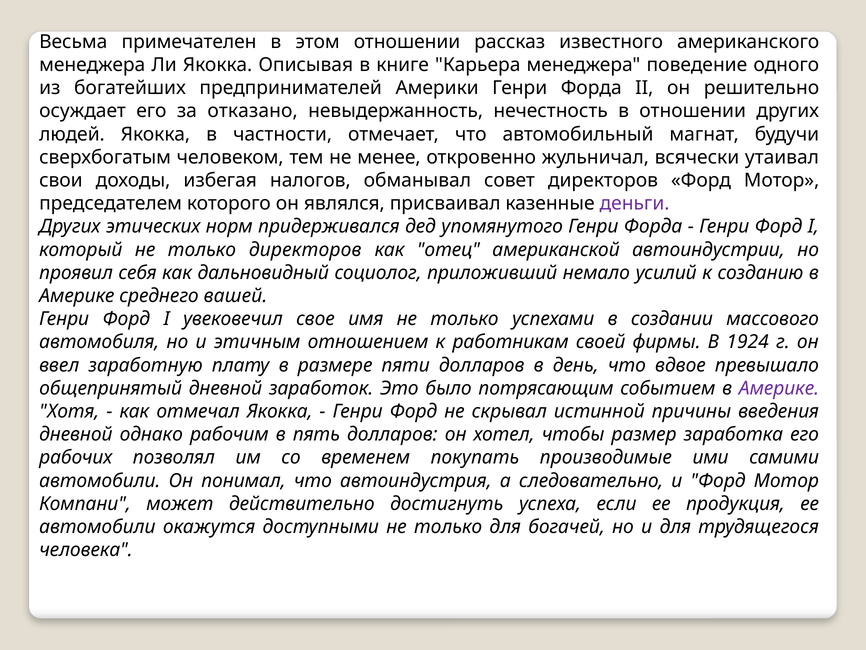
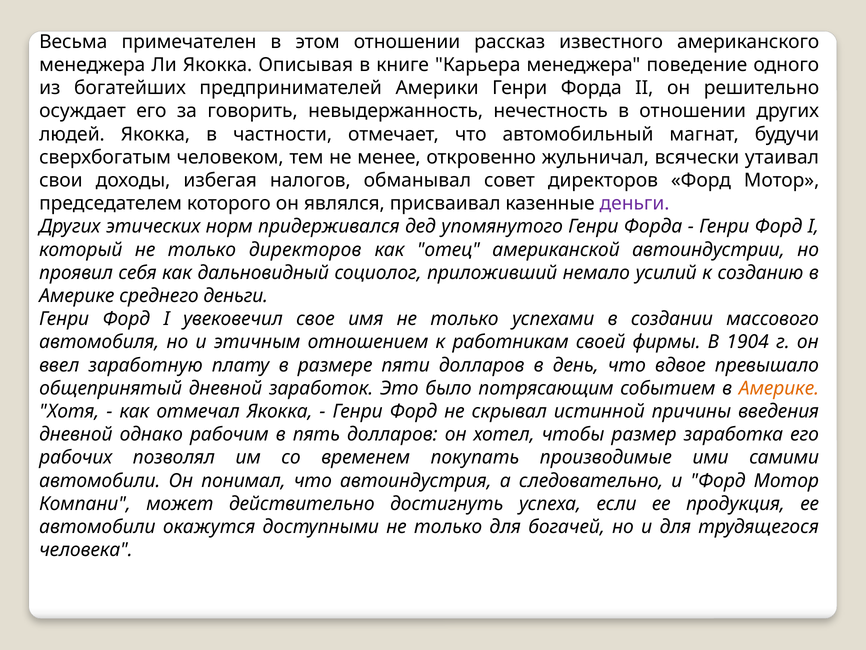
отказано: отказано -> говорить (253, 111)
среднего вашей: вашей -> деньги (236, 296)
1924: 1924 -> 1904 (748, 342)
Америке colour: purple -> orange (779, 388)
